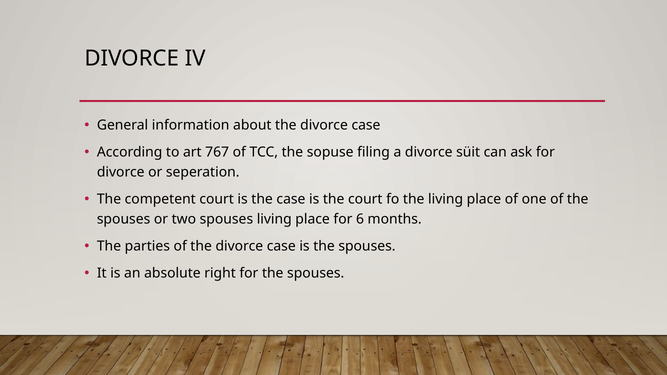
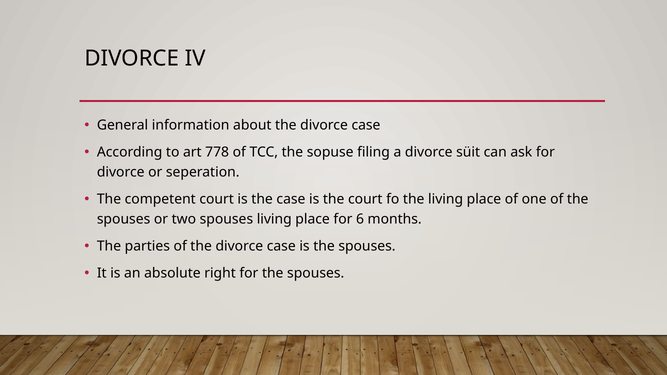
767: 767 -> 778 (217, 152)
